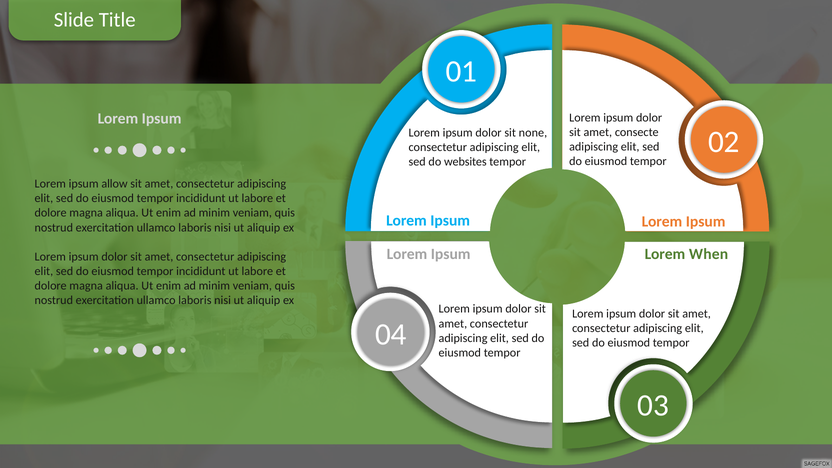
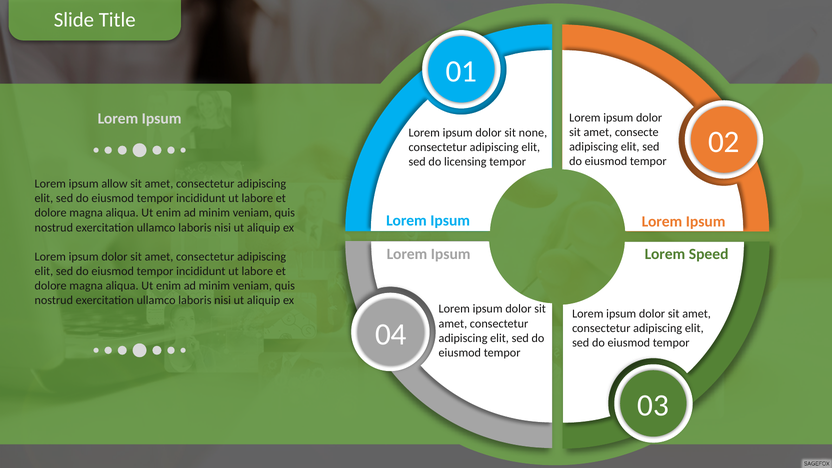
websites: websites -> licensing (465, 162)
When: When -> Speed (709, 254)
